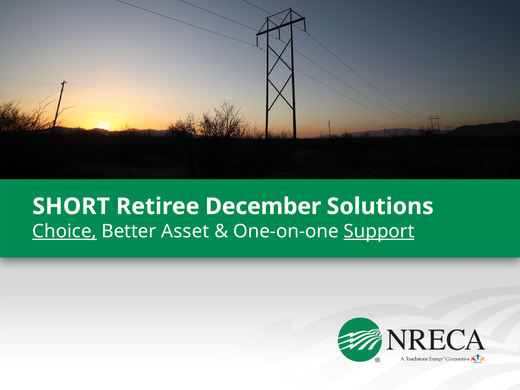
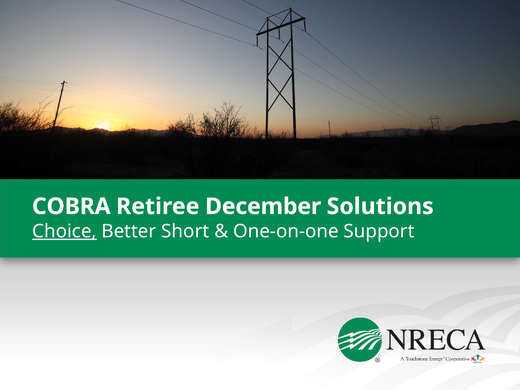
SHORT: SHORT -> COBRA (71, 206)
Asset: Asset -> Short (185, 231)
Support underline: present -> none (379, 231)
